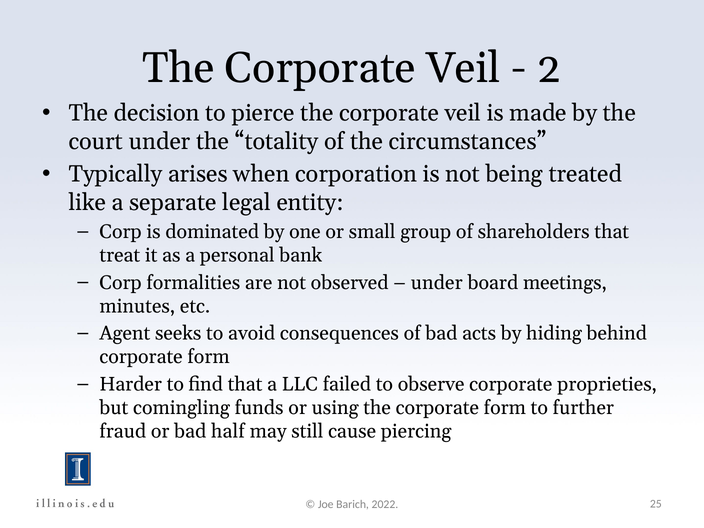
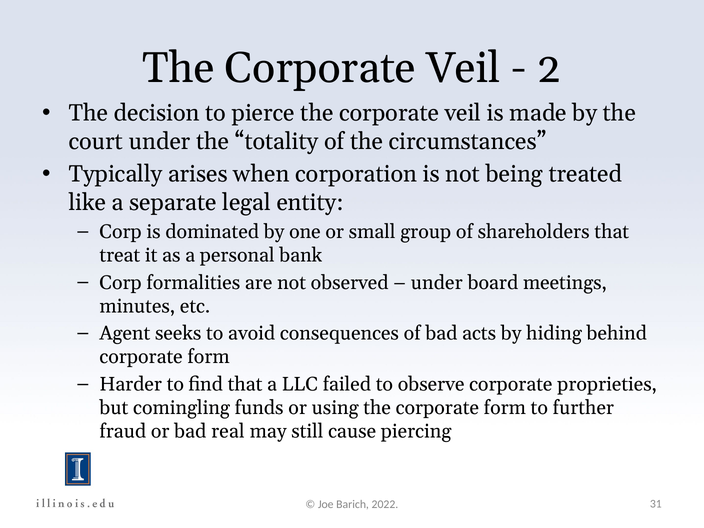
half: half -> real (228, 431)
25: 25 -> 31 (656, 504)
